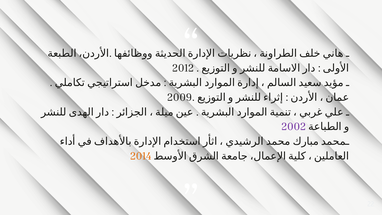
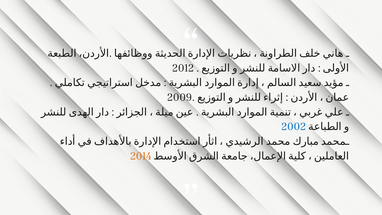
2002 colour: purple -> blue (294, 127)
